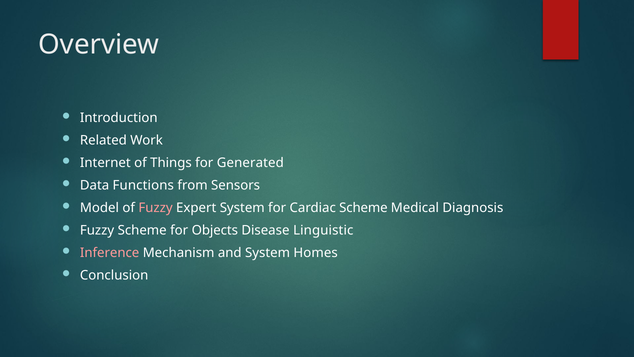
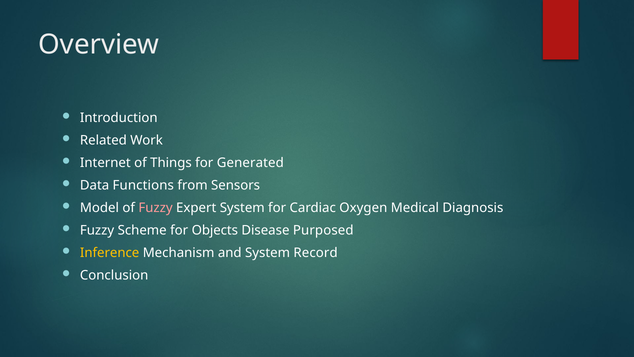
Cardiac Scheme: Scheme -> Oxygen (363, 208)
Linguistic: Linguistic -> Purposed (323, 230)
Inference colour: pink -> yellow (110, 253)
Homes: Homes -> Record (316, 253)
